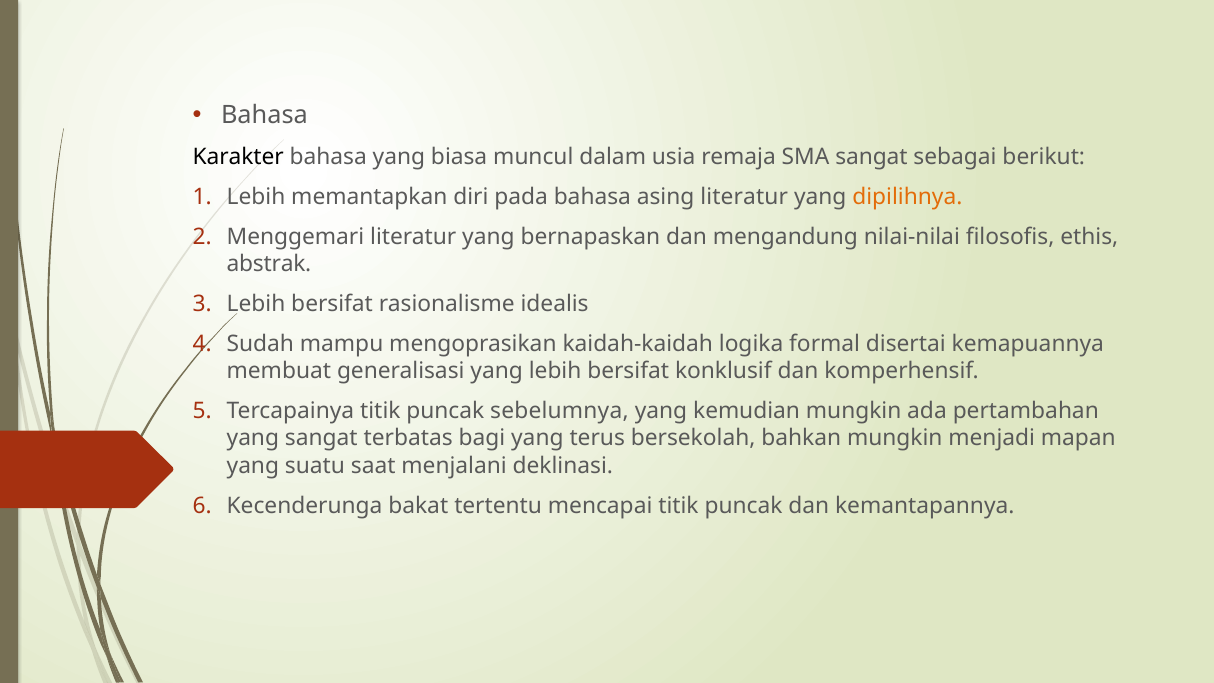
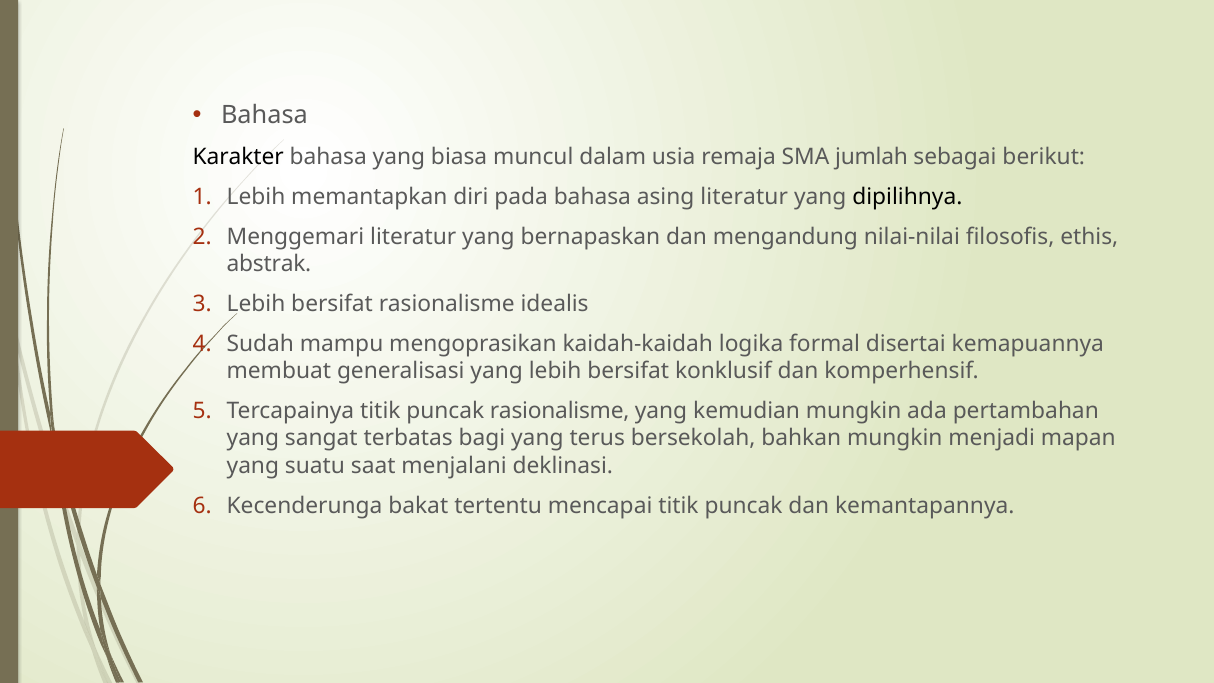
SMA sangat: sangat -> jumlah (872, 157)
dipilihnya colour: orange -> black (907, 197)
puncak sebelumnya: sebelumnya -> rasionalisme (560, 411)
